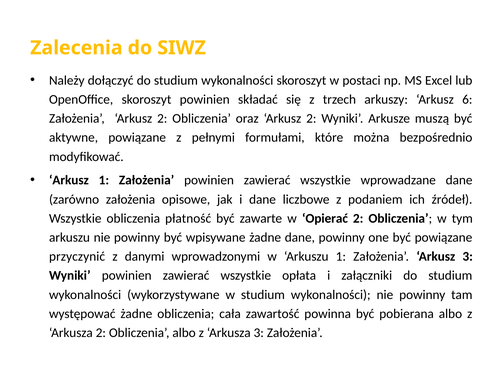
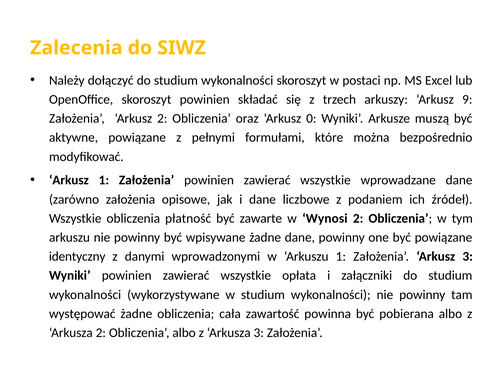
6: 6 -> 9 (467, 100)
oraz Arkusz 2: 2 -> 0 (311, 119)
Opierać: Opierać -> Wynosi (325, 219)
przyczynić: przyczynić -> identyczny (77, 257)
